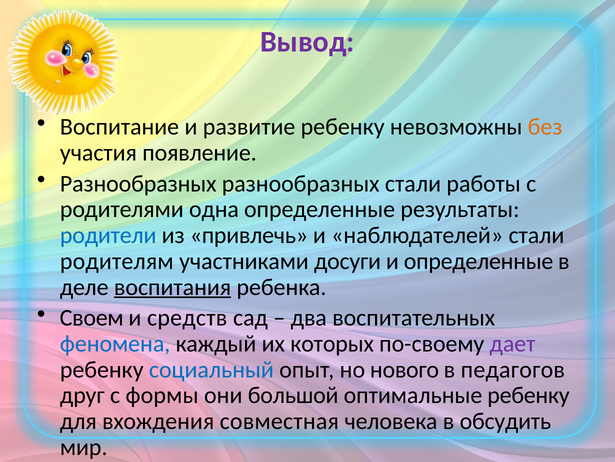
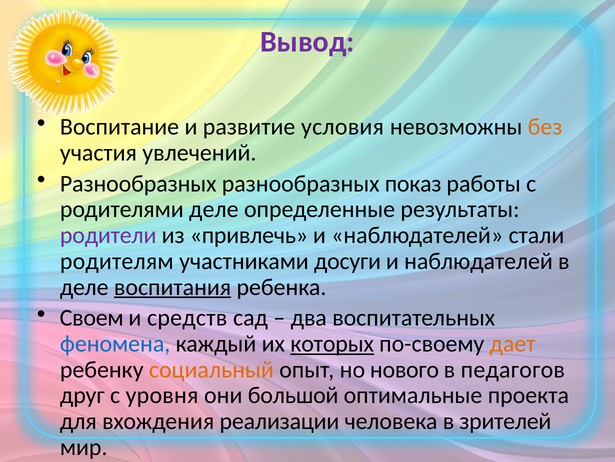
развитие ребенку: ребенку -> условия (343, 127)
появление: появление -> увлечений (199, 153)
разнообразных стали: стали -> показ (413, 183)
родителями одна: одна -> деле (214, 209)
родители colour: blue -> purple (108, 235)
определенные: определенные -> наблюдателей (479, 261)
которых underline: none -> present (332, 343)
дает colour: purple -> orange (513, 343)
социальный colour: blue -> orange (211, 369)
формы: формы -> уровня (162, 395)
оптимальные ребенку: ребенку -> проекта (528, 395)
совместная: совместная -> реализации (279, 421)
обсудить: обсудить -> зрителей (505, 421)
